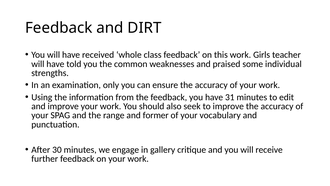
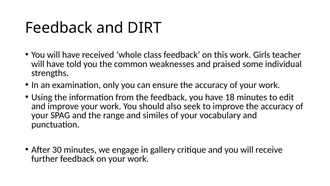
31: 31 -> 18 (230, 97)
former: former -> similes (156, 115)
